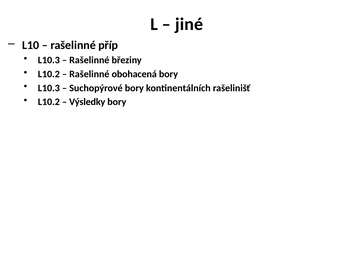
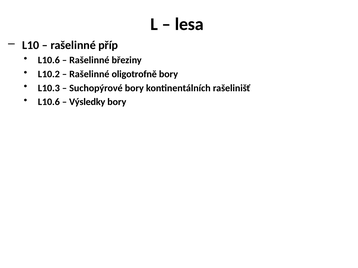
jiné: jiné -> lesa (189, 24)
L10.3: L10.3 -> L10.6 (49, 60)
obohacená: obohacená -> oligotrofně (134, 74)
L10.2: L10.2 -> L10.6 (49, 102)
